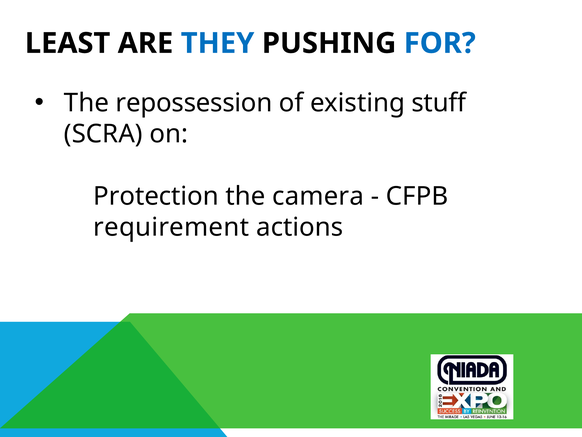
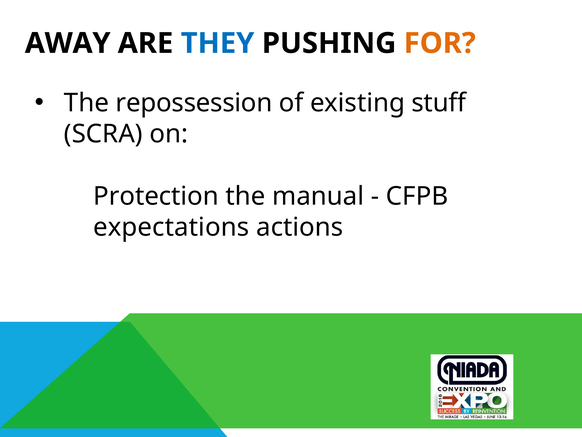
LEAST: LEAST -> AWAY (68, 43)
FOR colour: blue -> orange (440, 43)
camera: camera -> manual (318, 196)
requirement: requirement -> expectations (171, 227)
